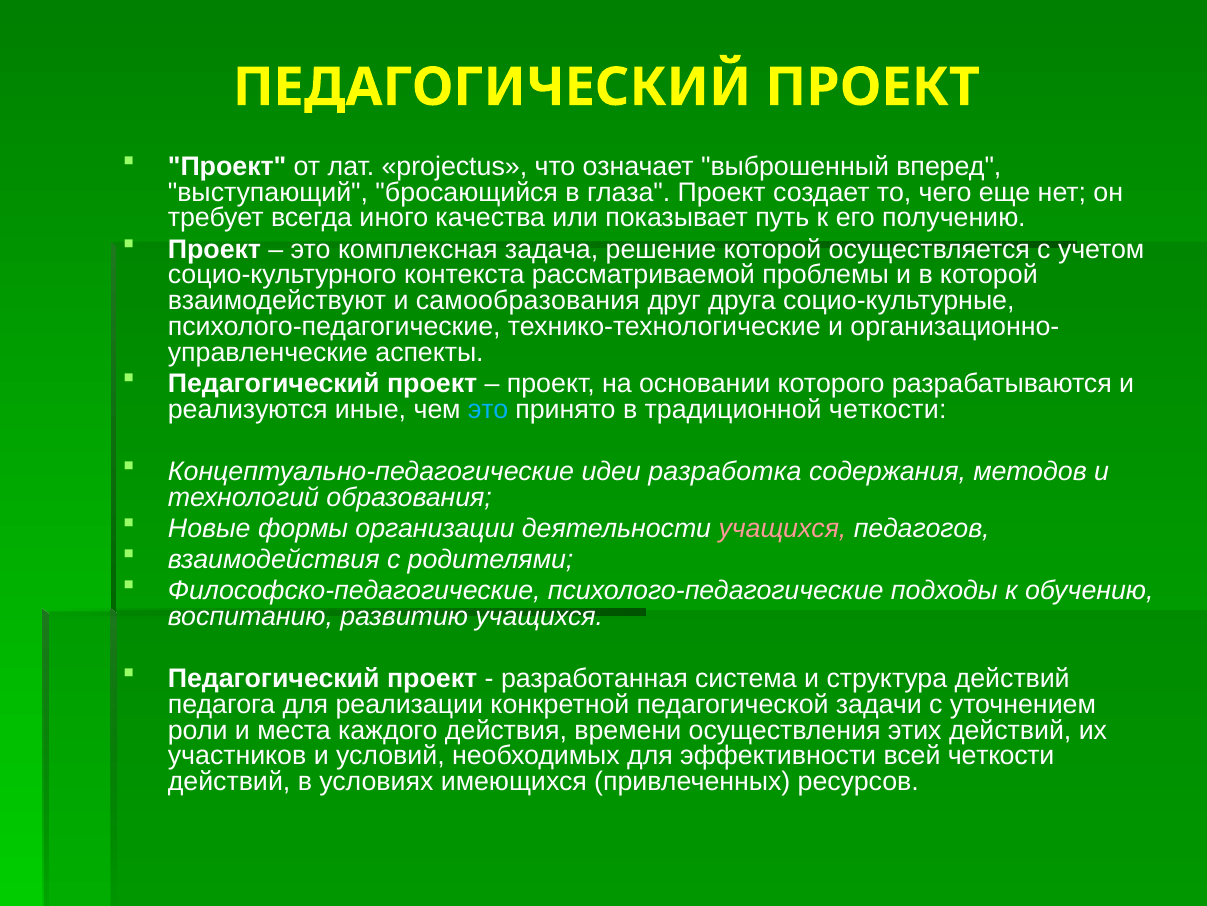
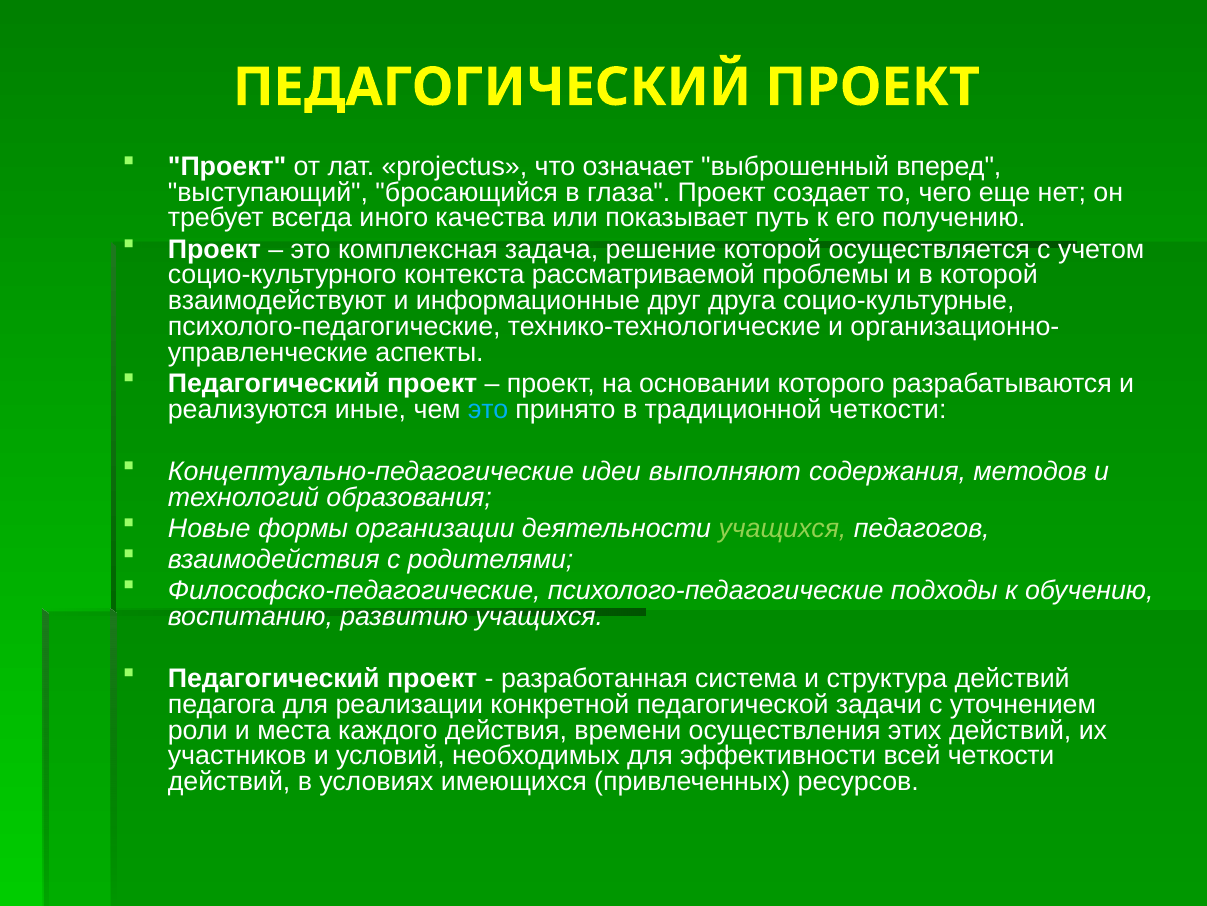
самообразования: самообразования -> информационные (528, 300)
разработка: разработка -> выполняют (725, 471)
учащихся colour: pink -> light green (782, 528)
